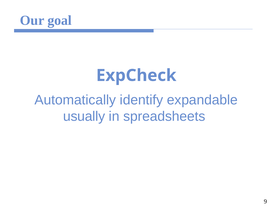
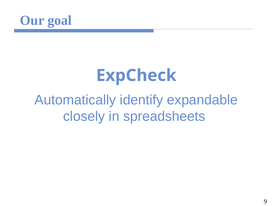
usually: usually -> closely (84, 116)
